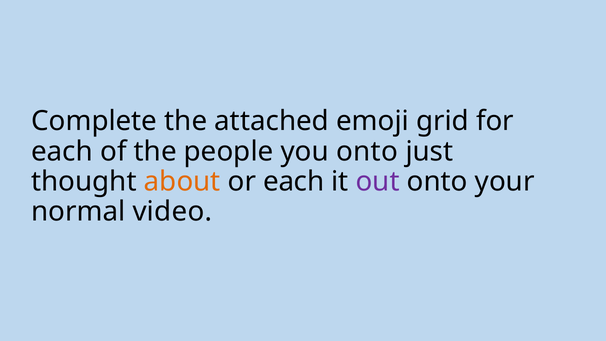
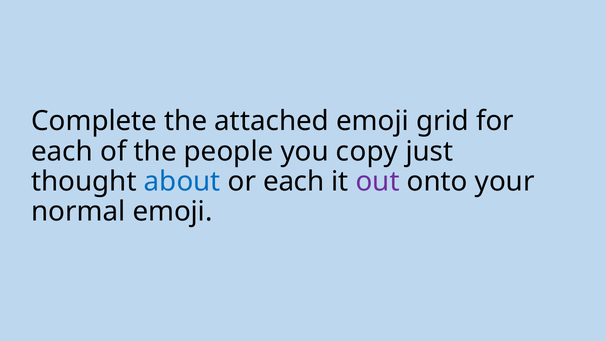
you onto: onto -> copy (367, 151)
about colour: orange -> blue (182, 181)
normal video: video -> emoji (173, 211)
